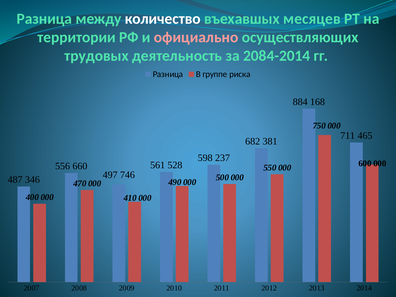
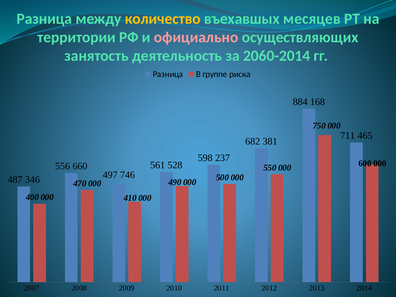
количество colour: white -> yellow (163, 19)
трудовых: трудовых -> занятость (97, 56)
2084-2014: 2084-2014 -> 2060-2014 (277, 56)
